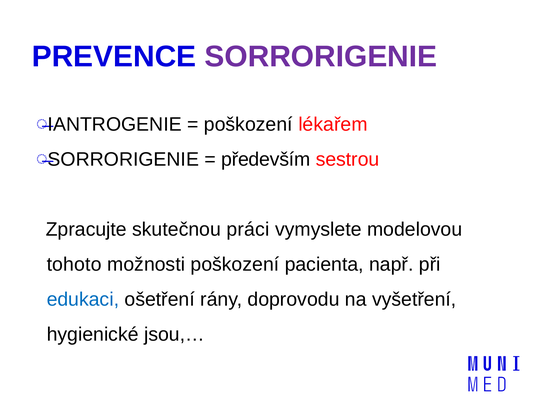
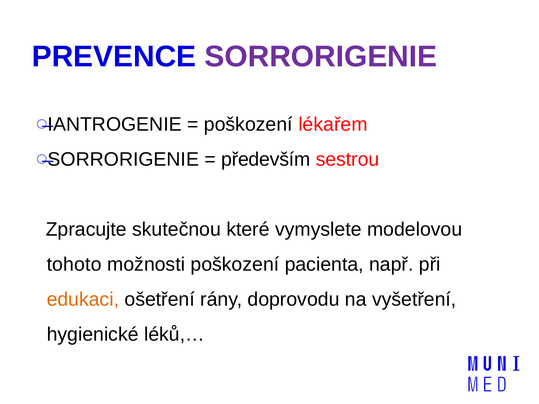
práci: práci -> které (248, 229)
edukaci colour: blue -> orange (83, 300)
jsou,…: jsou,… -> léků,… (174, 335)
